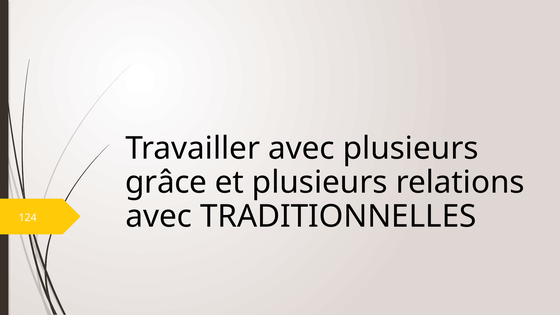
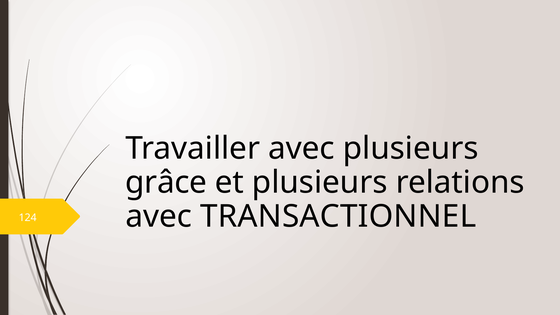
TRADITIONNELLES: TRADITIONNELLES -> TRANSACTIONNEL (338, 217)
